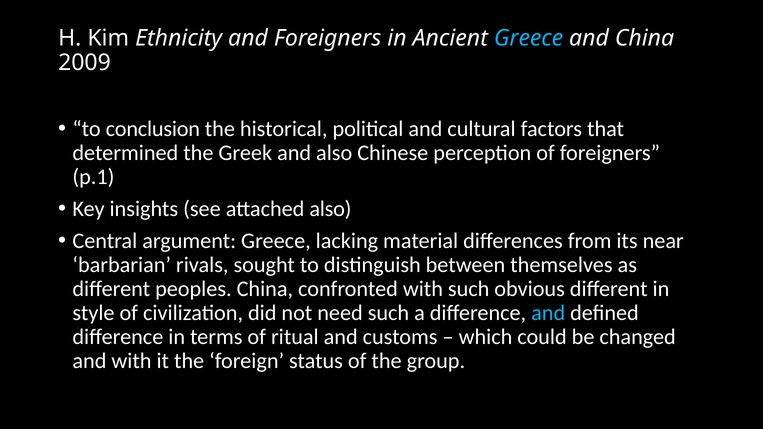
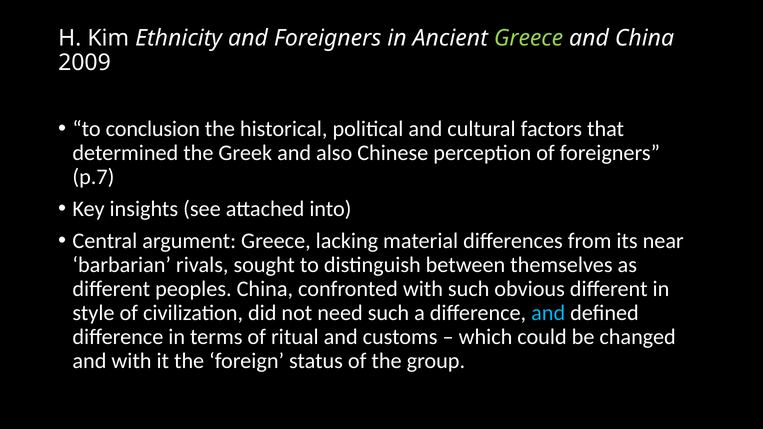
Greece colour: light blue -> light green (529, 38)
p.1: p.1 -> p.7 (93, 177)
attached also: also -> into (330, 209)
